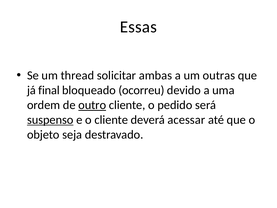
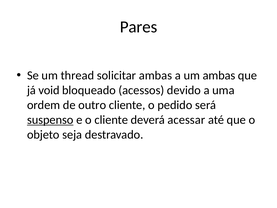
Essas: Essas -> Pares (139, 27)
um outras: outras -> ambas (219, 75)
final: final -> void (49, 90)
ocorreu: ocorreu -> acessos (141, 90)
outro underline: present -> none (92, 105)
